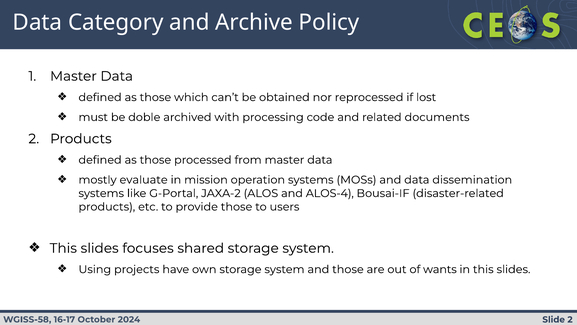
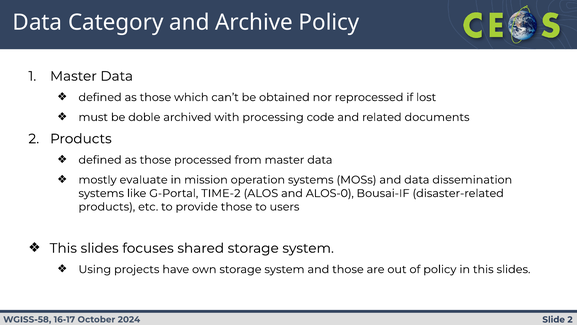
JAXA-2: JAXA-2 -> TIME-2 (221, 193)
ALOS-4: ALOS-4 -> ALOS-0 (330, 193)
of wants: wants -> policy (440, 269)
